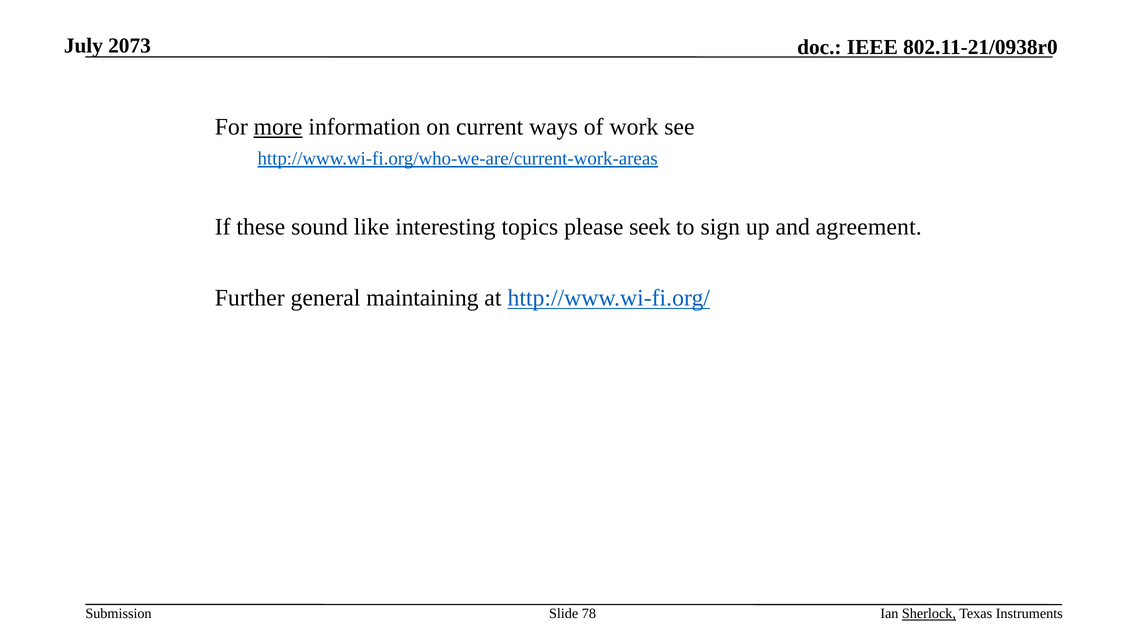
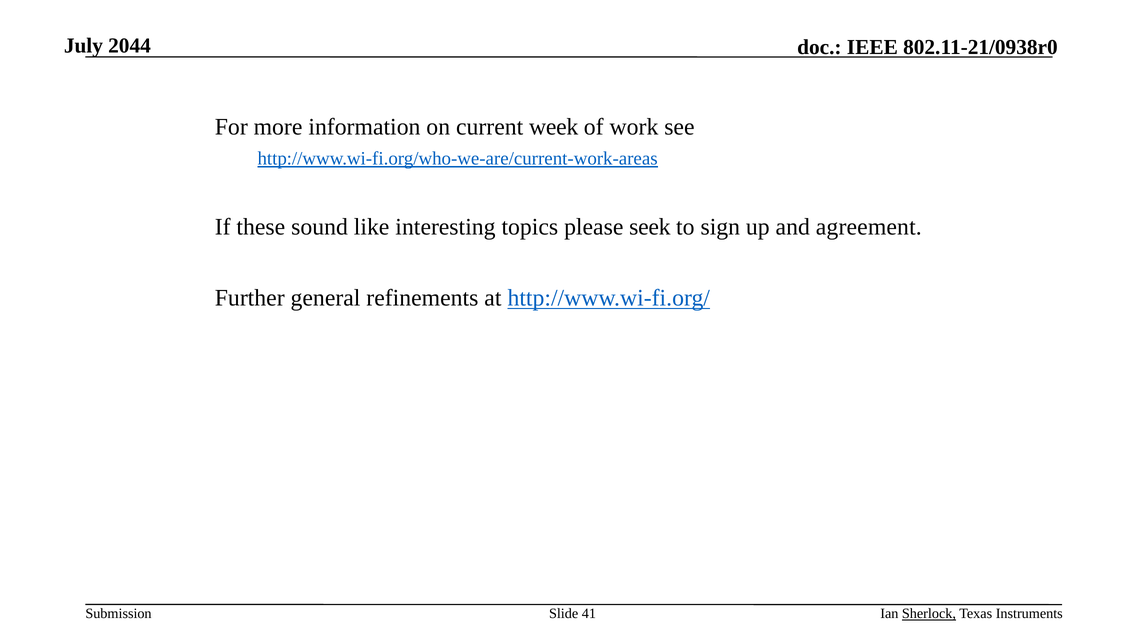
2073: 2073 -> 2044 (130, 46)
more underline: present -> none (278, 127)
ways: ways -> week (554, 127)
maintaining: maintaining -> refinements (422, 298)
78: 78 -> 41 (589, 614)
